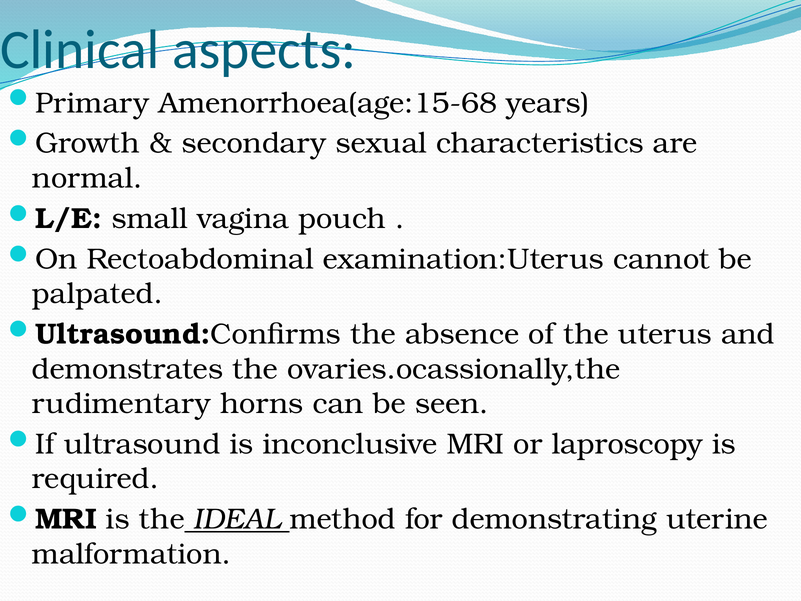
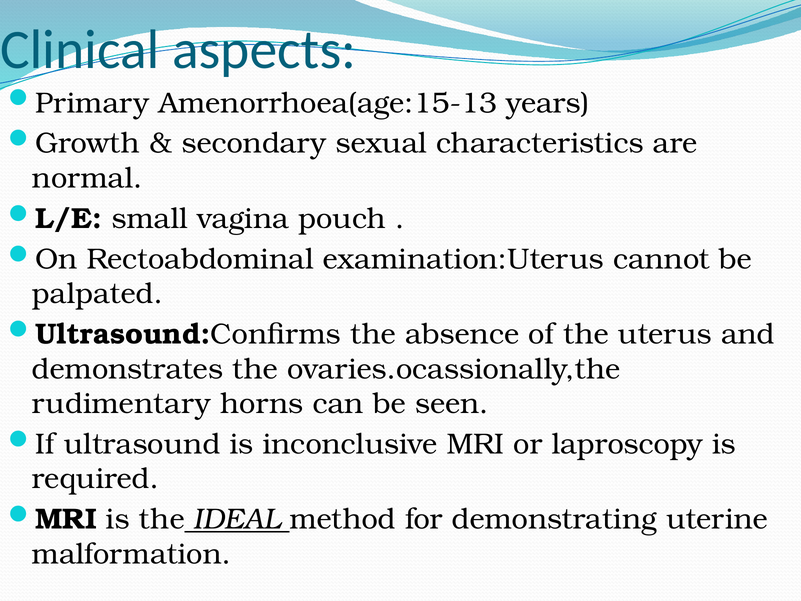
Amenorrhoea(age:15-68: Amenorrhoea(age:15-68 -> Amenorrhoea(age:15-13 (328, 103)
